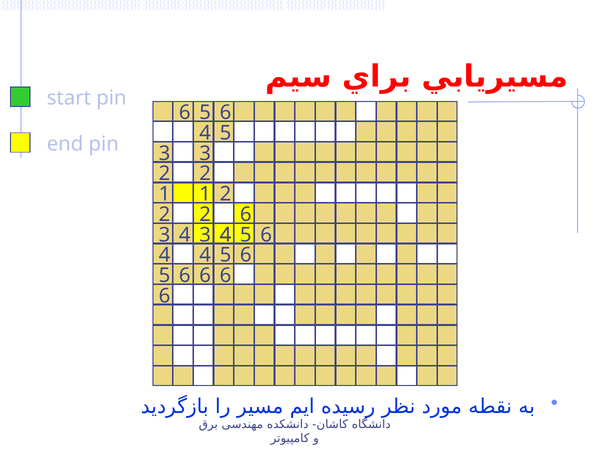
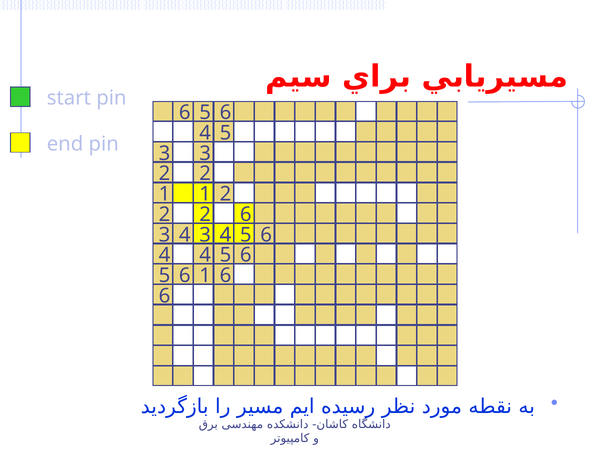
6: 6 -> 1 (205, 275)
